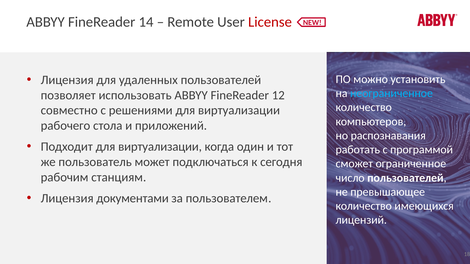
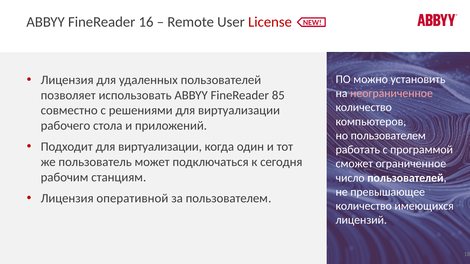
14: 14 -> 16 (146, 22)
неограниченное colour: light blue -> pink (391, 93)
12: 12 -> 85 (278, 95)
но распознавания: распознавания -> пользователем (388, 136)
документами: документами -> оперативной (132, 199)
